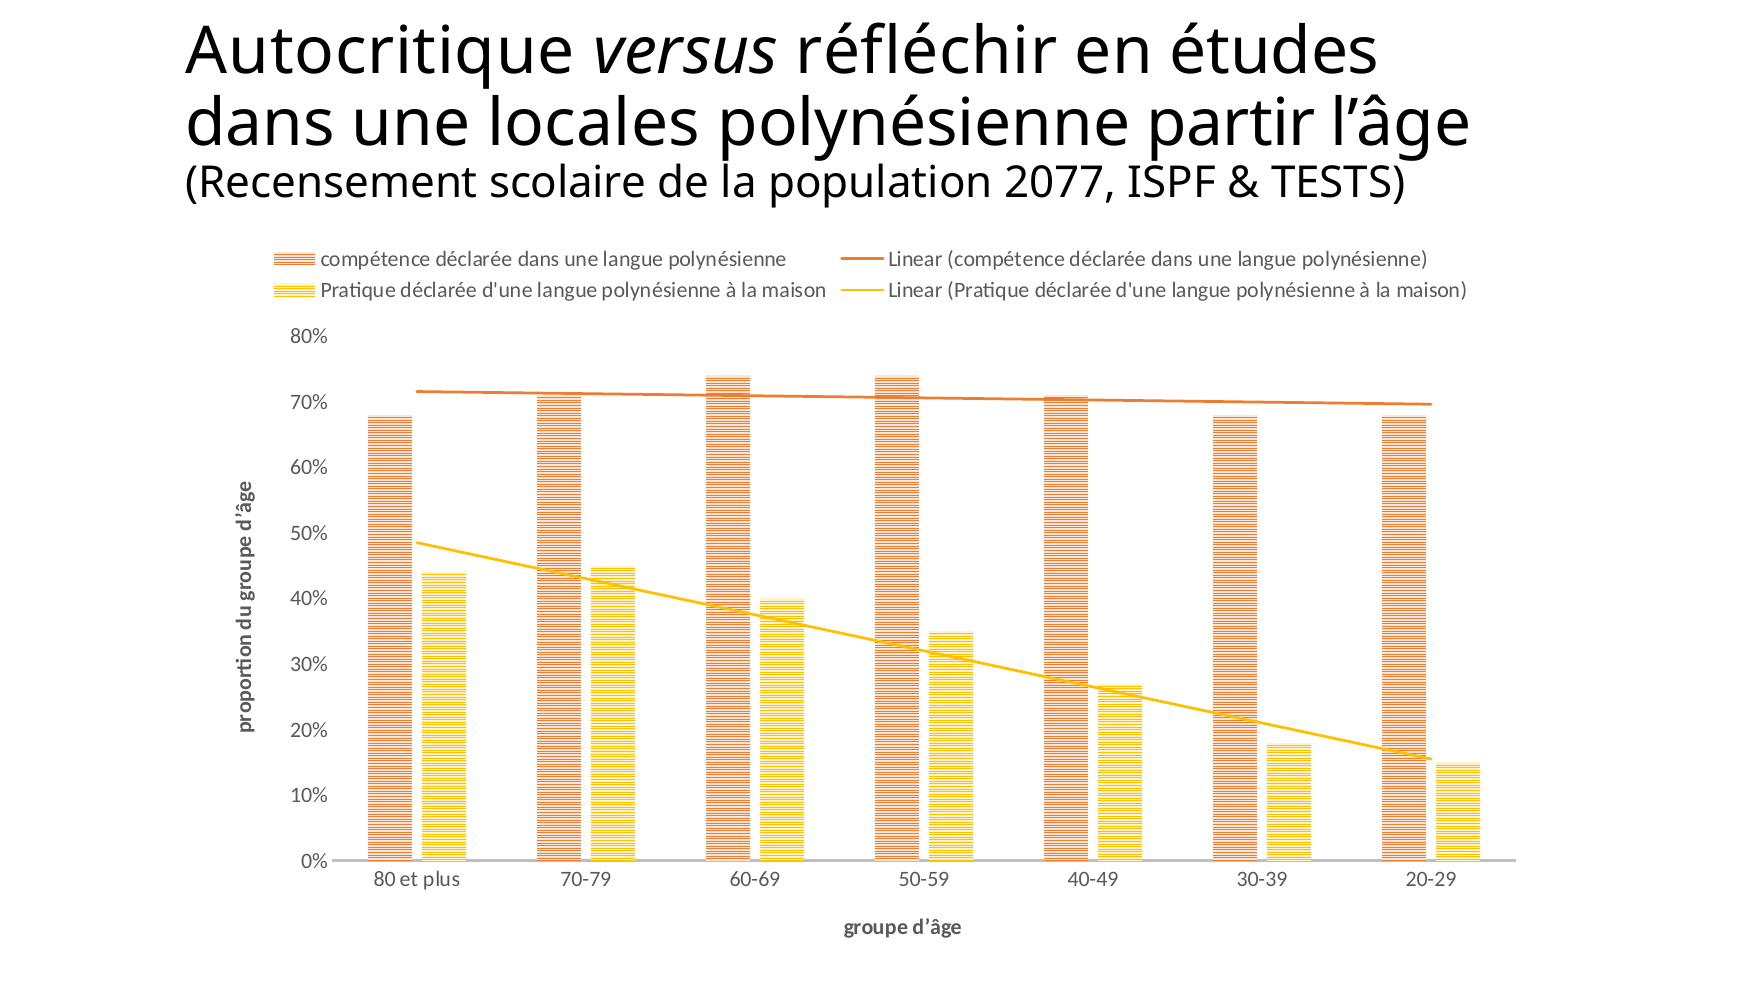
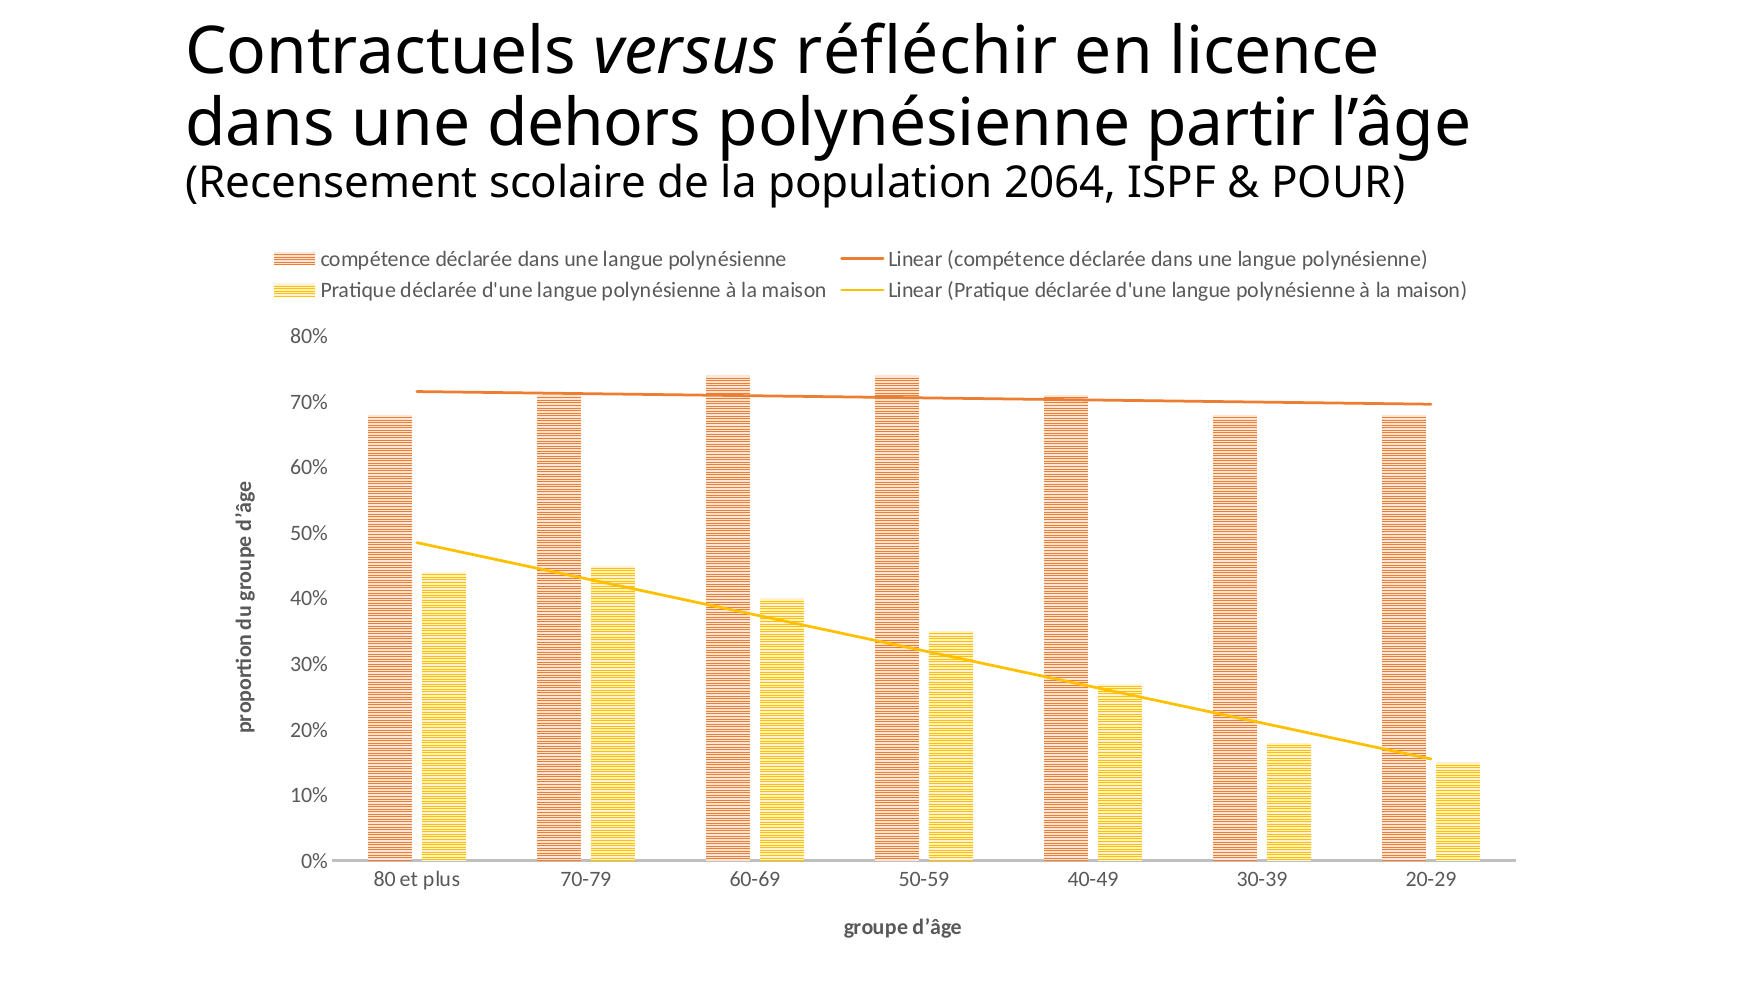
Autocritique: Autocritique -> Contractuels (381, 52)
études: études -> licence (1275, 52)
locales: locales -> dehors (594, 123)
2077: 2077 -> 2064 (1060, 183)
TESTS: TESTS -> POUR (1338, 183)
